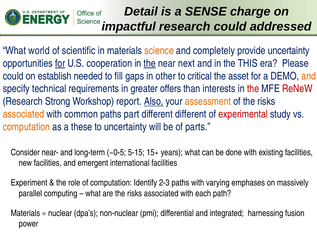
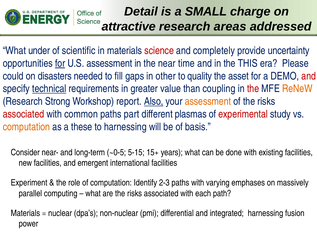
SENSE: SENSE -> SMALL (206, 12)
impactful: impactful -> attractive (129, 26)
research could: could -> areas (230, 26)
world: world -> under (39, 51)
science colour: orange -> red (159, 51)
U.S cooperation: cooperation -> assessment (109, 63)
the underline: present -> none (150, 63)
next: next -> time (186, 63)
establish: establish -> disasters (55, 76)
critical: critical -> quality (200, 76)
and colour: orange -> red (309, 76)
technical underline: none -> present (49, 89)
offers: offers -> value (171, 89)
interests: interests -> coupling (219, 89)
ReNeW colour: red -> orange (297, 89)
associated colour: orange -> red (23, 114)
different different: different -> plasmas (191, 114)
to uncertainty: uncertainty -> harnessing (125, 127)
parts: parts -> basis (198, 127)
